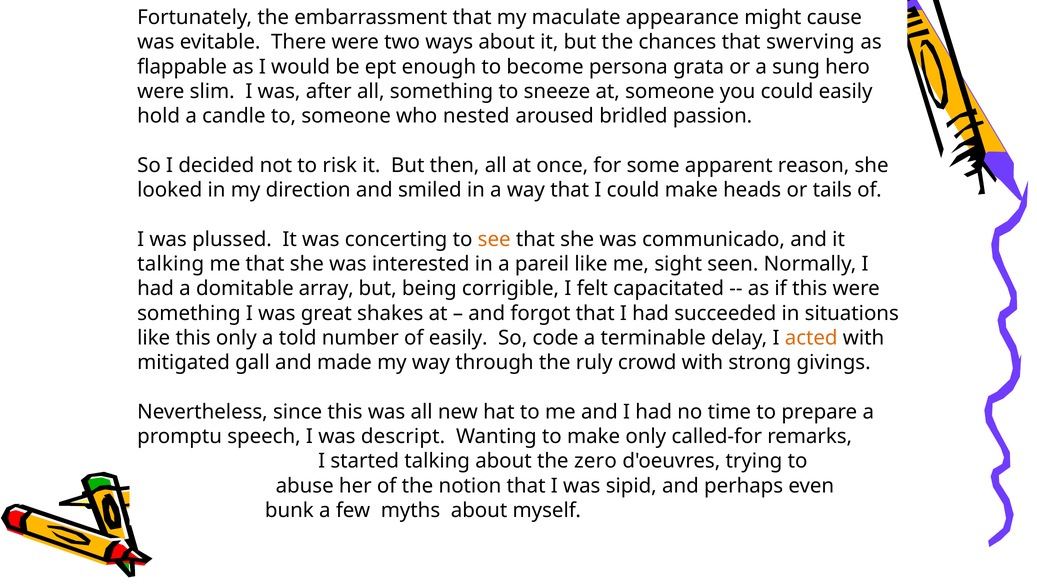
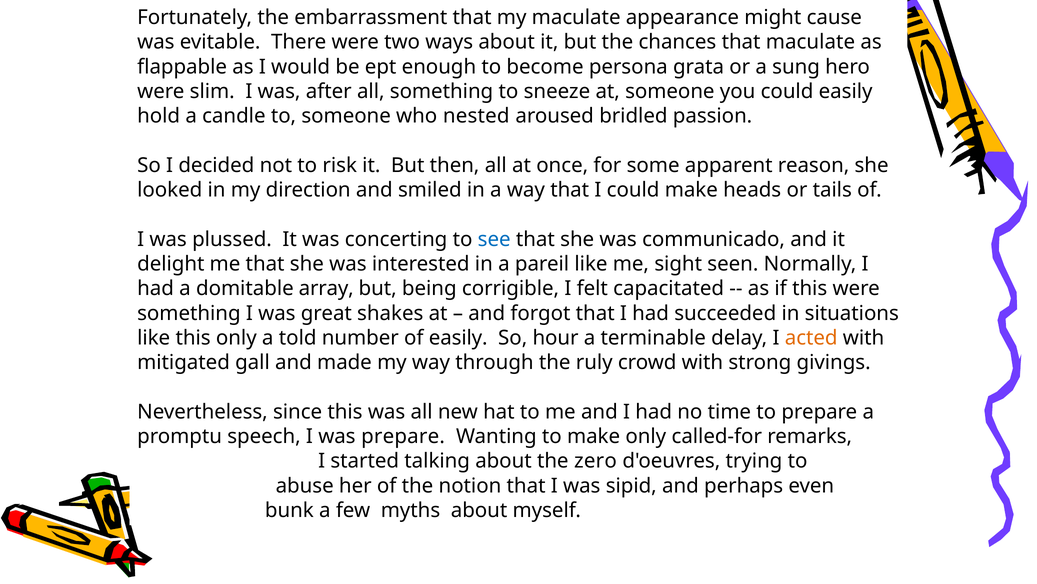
that swerving: swerving -> maculate (810, 42)
see colour: orange -> blue (494, 239)
talking: talking -> delight (171, 264)
code: code -> hour (556, 338)
was descript: descript -> prepare (403, 436)
